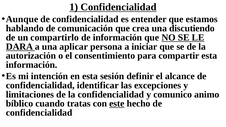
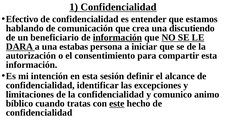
Aunque: Aunque -> Efectivo (22, 19)
compartirlo: compartirlo -> beneficiario (55, 37)
información underline: none -> present (118, 37)
aplicar: aplicar -> estabas (74, 47)
